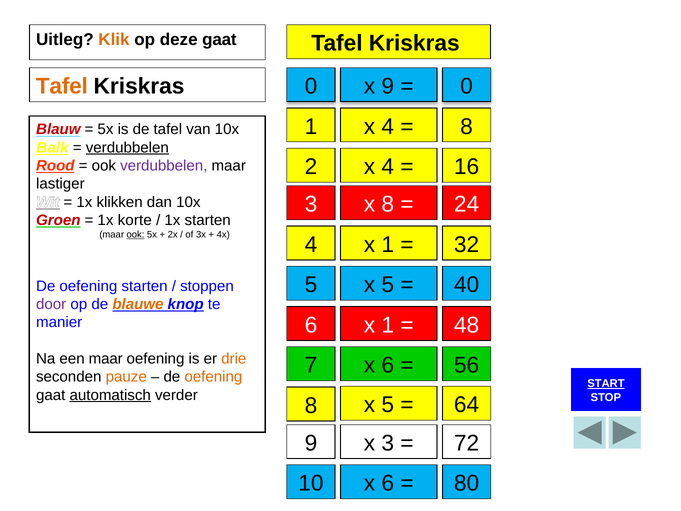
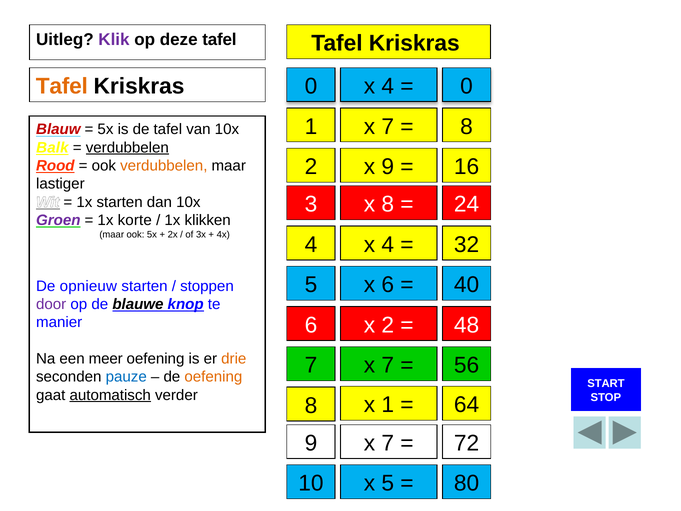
Klik colour: orange -> purple (114, 40)
deze gaat: gaat -> tafel (219, 40)
9: 9 -> 4 (388, 86)
4: 4 -> 7 (388, 126)
4: 4 -> 9 (388, 167)
verdubbelen colour: purple -> orange (164, 166)
1x klikken: klikken -> starten (120, 202)
Groen colour: red -> purple (58, 220)
1x starten: starten -> klikken (208, 220)
ook underline: present -> none (135, 235)
1: 1 -> 4 (388, 244)
5: 5 -> 6 (388, 285)
oefening: oefening -> opnieuw (88, 286)
blauwe colour: orange -> black (138, 304)
1: 1 -> 2 (388, 325)
een maar: maar -> meer (106, 359)
6: 6 -> 7 (388, 365)
pauze colour: orange -> blue (126, 377)
START underline: present -> none (606, 383)
5: 5 -> 1 (388, 405)
3: 3 -> 7 (388, 443)
6: 6 -> 5 (388, 483)
